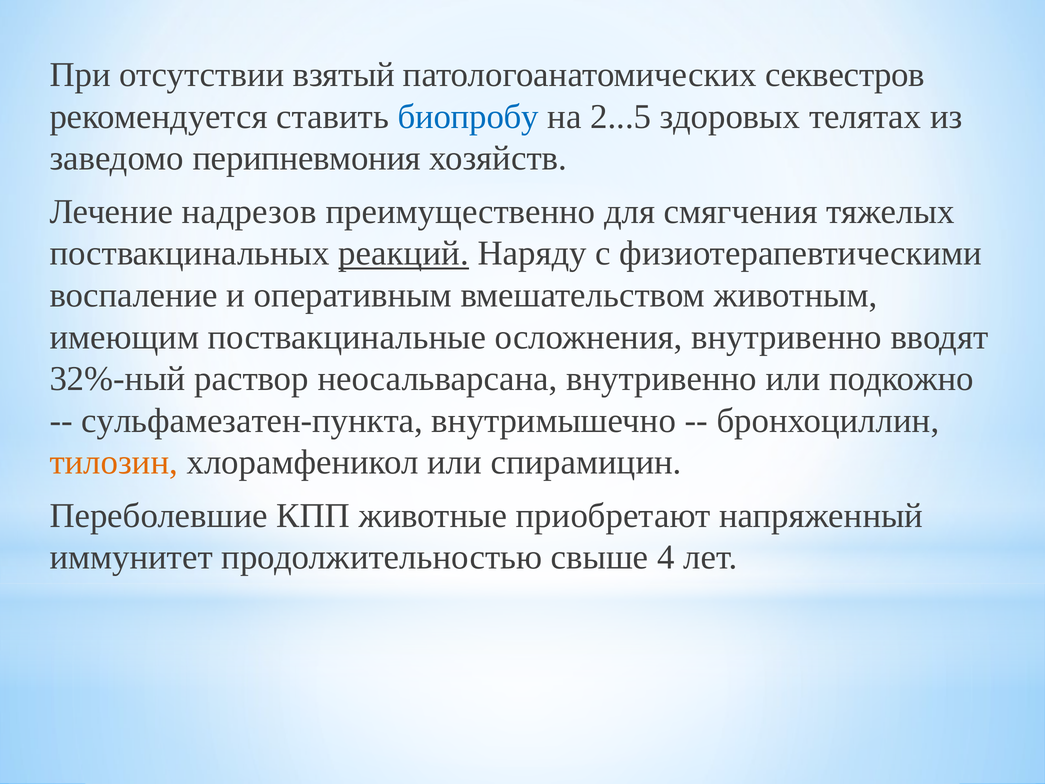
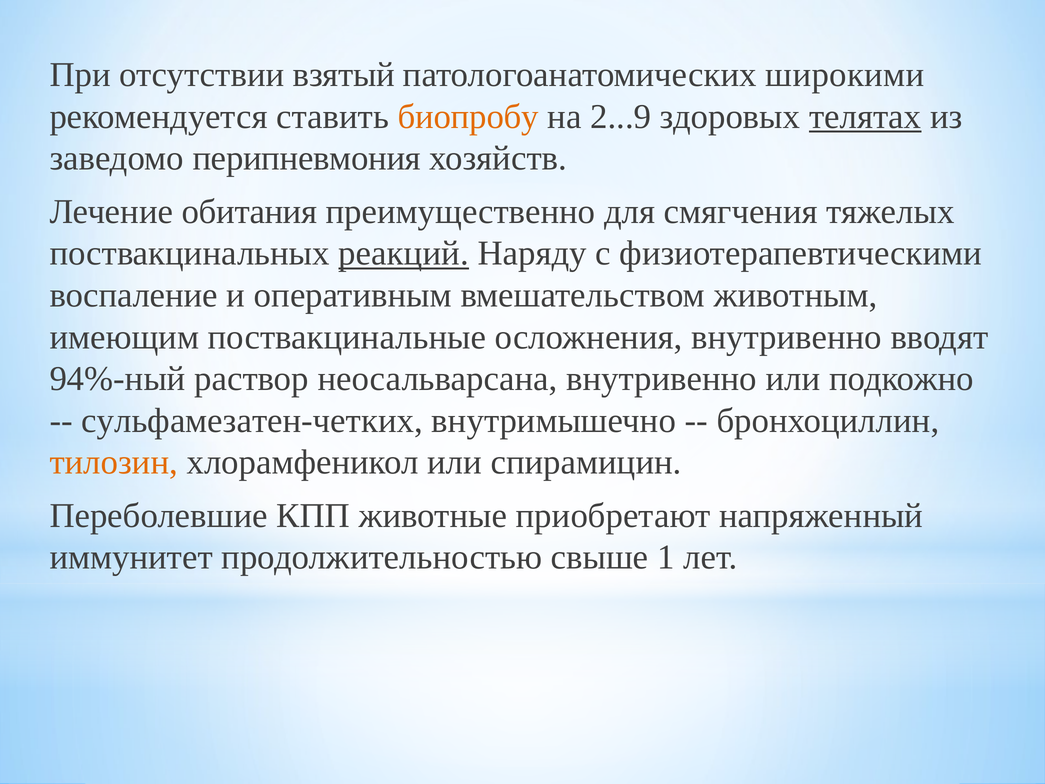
секвестров: секвестров -> широкими (845, 75)
биопробу colour: blue -> orange (468, 117)
2...5: 2...5 -> 2...9 (621, 117)
телятах underline: none -> present (865, 117)
надрезов: надрезов -> обитания (250, 212)
32%-ный: 32%-ный -> 94%-ный (118, 379)
сульфамезатен-пункта: сульфамезатен-пункта -> сульфамезатен-четких (252, 421)
4: 4 -> 1 (666, 557)
